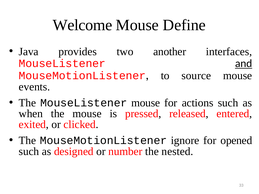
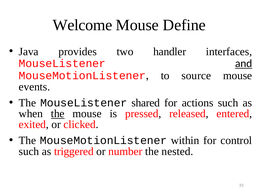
another: another -> handler (170, 52)
MouseListener mouse: mouse -> shared (146, 103)
the underline: none -> present (58, 114)
ignore: ignore -> within (185, 141)
opened: opened -> control (236, 141)
designed: designed -> triggered (74, 152)
